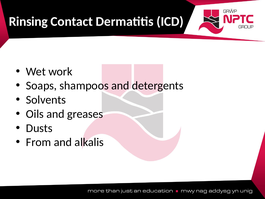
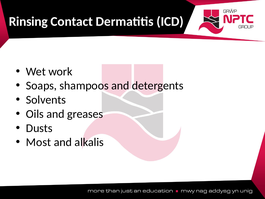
From: From -> Most (39, 142)
